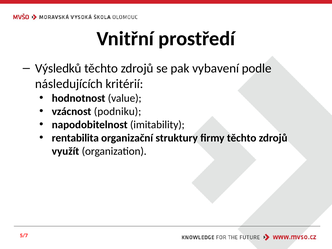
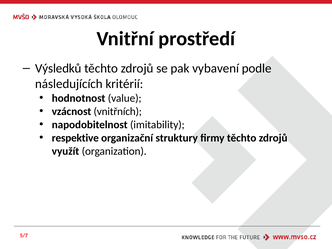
podniku: podniku -> vnitřních (118, 111)
rentabilita: rentabilita -> respektive (75, 138)
